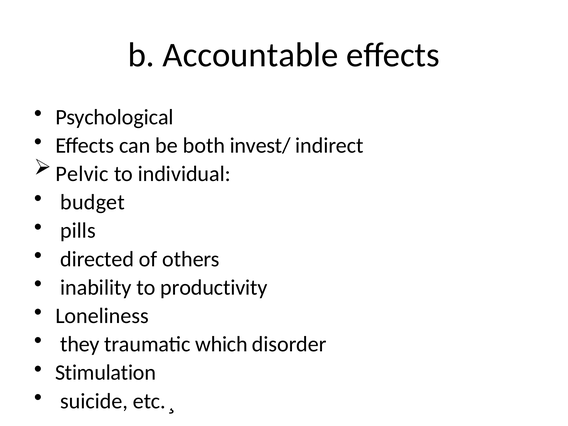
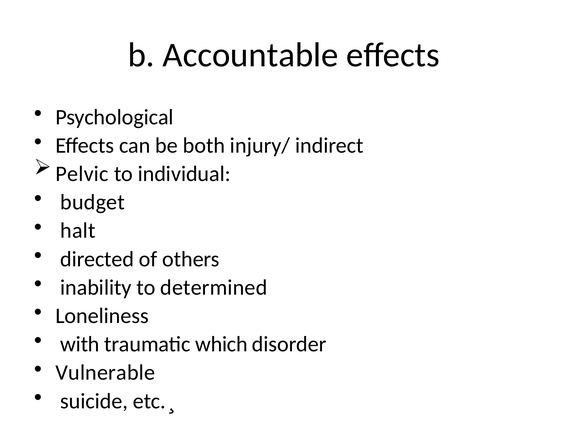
invest/: invest/ -> injury/ (260, 145)
pills: pills -> halt (78, 231)
productivity: productivity -> determined (214, 287)
they: they -> with (80, 344)
Stimulation: Stimulation -> Vulnerable (105, 373)
